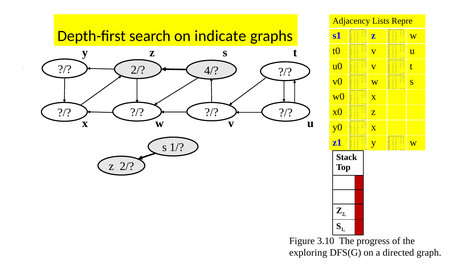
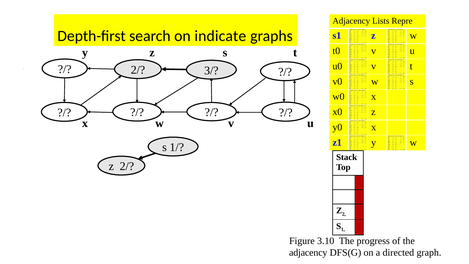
4/: 4/ -> 3/ (211, 70)
exploring: exploring -> adjacency (308, 252)
